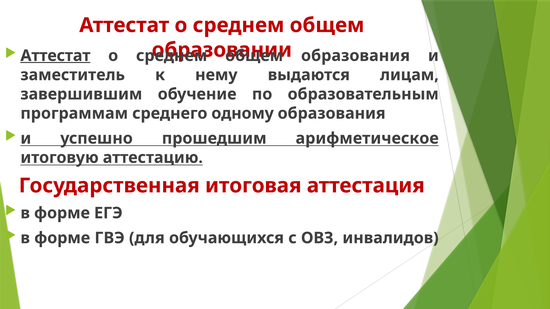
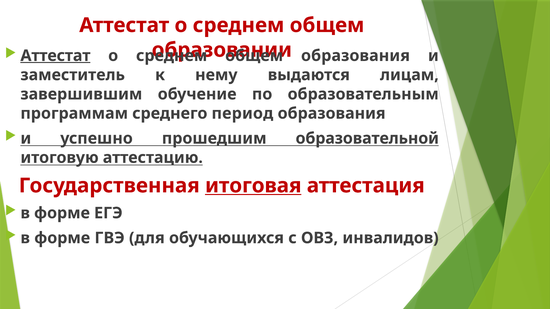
одному: одному -> период (242, 114)
арифметическое: арифметическое -> образовательной (367, 139)
итоговая underline: none -> present (253, 186)
